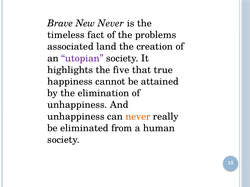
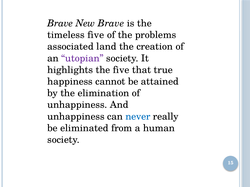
New Never: Never -> Brave (111, 23)
timeless fact: fact -> five (96, 35)
never colour: orange -> blue (138, 117)
